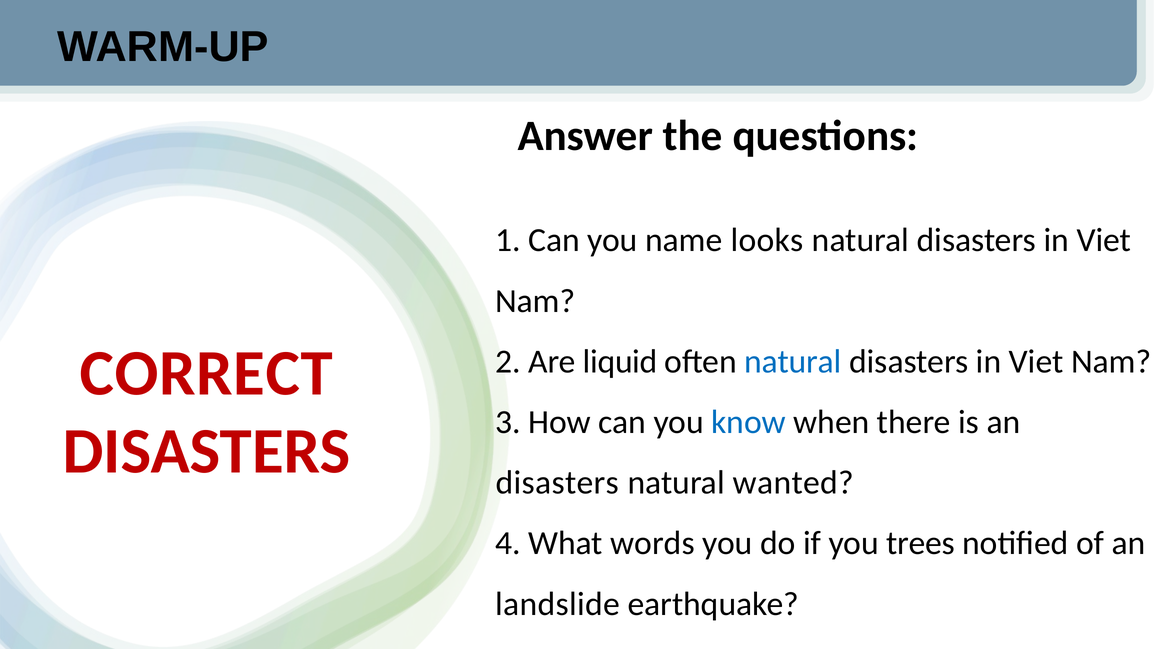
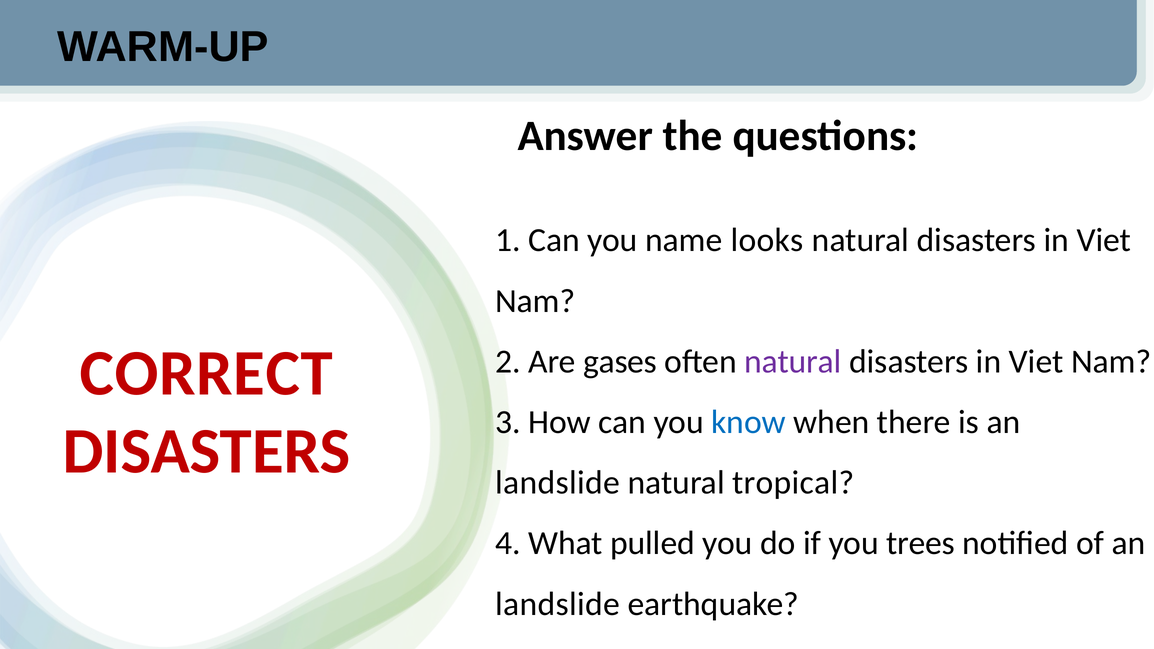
liquid: liquid -> gases (620, 362)
natural colour: blue -> purple (793, 362)
disasters: disasters -> landslide (557, 483)
wanted: wanted -> tropical (793, 483)
words: words -> pulled (653, 543)
